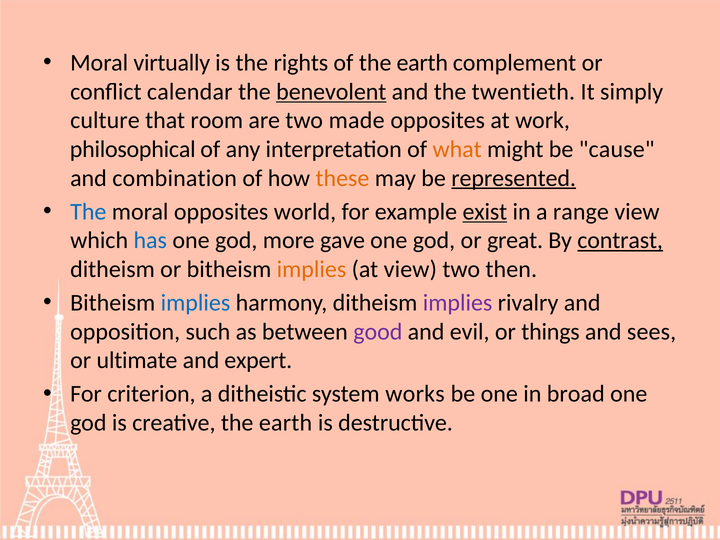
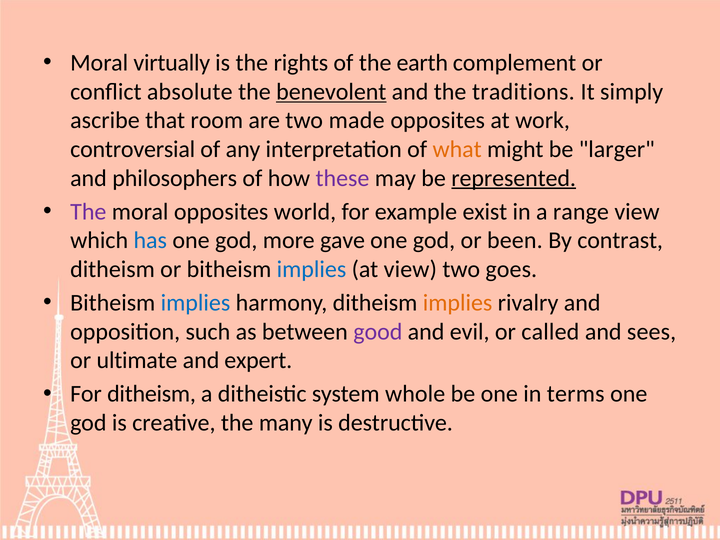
calendar: calendar -> absolute (190, 92)
twentieth: twentieth -> traditions (523, 92)
culture: culture -> ascribe (105, 120)
philosophical: philosophical -> controversial (133, 149)
cause: cause -> larger (617, 149)
combination: combination -> philosophers (175, 178)
these colour: orange -> purple (342, 178)
The colour: blue -> purple (88, 212)
exist underline: present -> none (485, 212)
great: great -> been (515, 240)
contrast underline: present -> none (620, 240)
implies colour: orange -> blue (311, 269)
then: then -> goes (511, 269)
implies colour: purple -> orange (458, 303)
things: things -> called (550, 332)
For criterion: criterion -> ditheism (152, 394)
works: works -> whole (415, 394)
broad: broad -> terms (576, 394)
creative the earth: earth -> many (286, 423)
